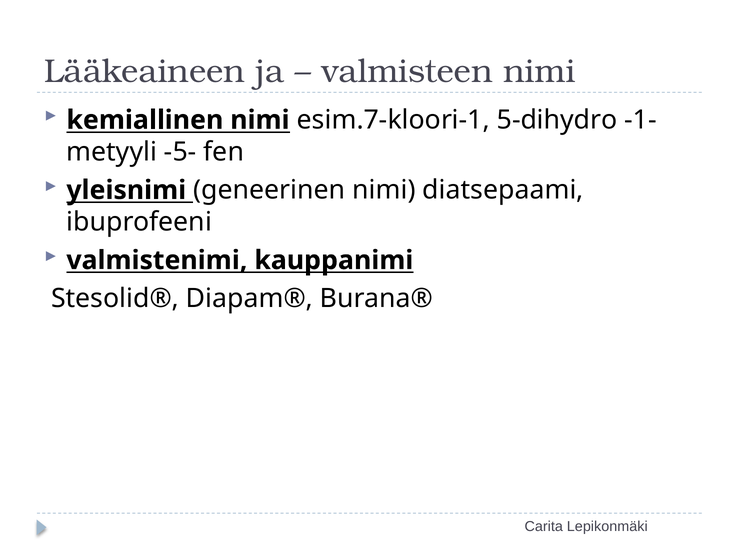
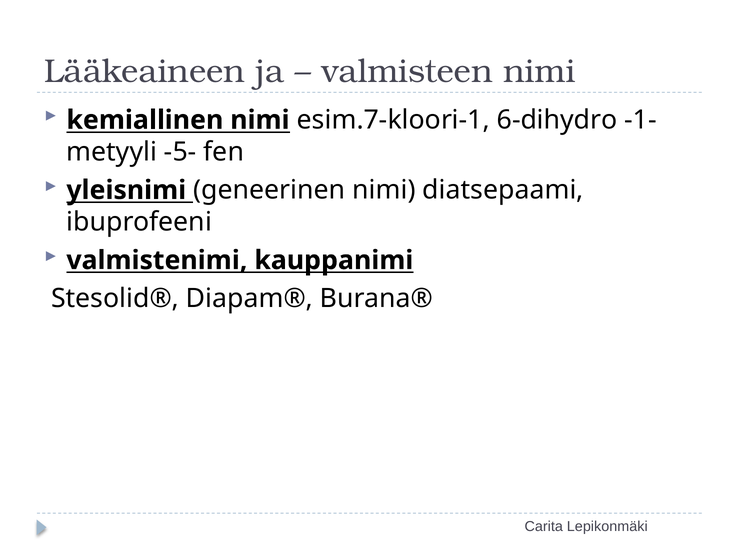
5-dihydro: 5-dihydro -> 6-dihydro (557, 120)
